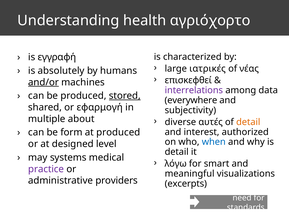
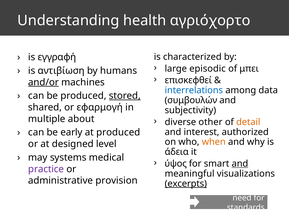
ιατρικές: ιατρικές -> episodic (208, 69)
νέας: νέας -> μπει (249, 69)
absolutely: absolutely -> αντιβίωση (61, 71)
interrelations colour: purple -> blue (194, 90)
everywhere: everywhere -> συμβουλών (191, 100)
αυτές: αυτές -> other (210, 122)
form: form -> early (71, 132)
when colour: blue -> orange (214, 142)
detail: detail -> άδεια (177, 152)
λόγω: λόγω -> ύψος (176, 163)
and underline: none -> present (240, 163)
providers: providers -> provision (117, 180)
excerpts underline: none -> present (186, 183)
